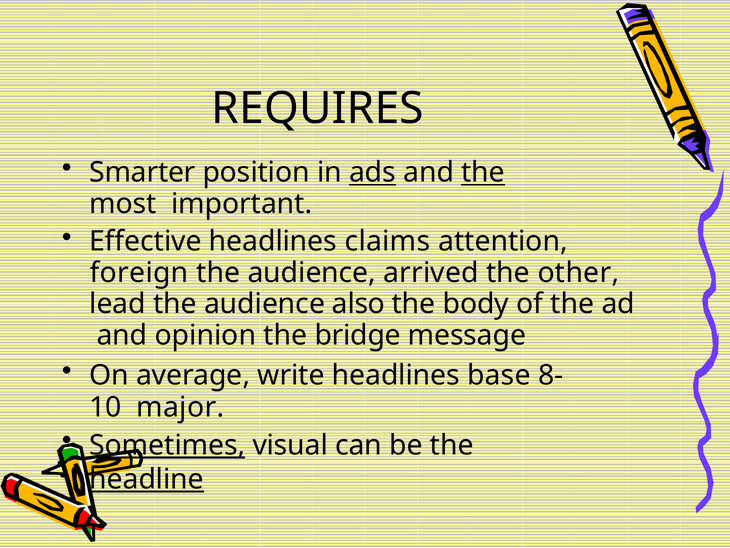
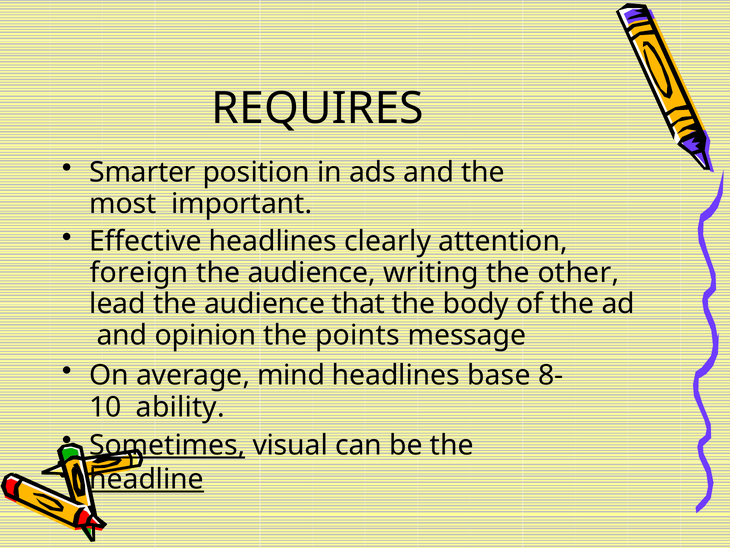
ads underline: present -> none (373, 172)
the underline: present -> none (483, 172)
claims: claims -> clearly (388, 241)
arrived: arrived -> writing (431, 272)
also: also -> that (358, 304)
bridge: bridge -> points (357, 335)
write: write -> mind (291, 375)
major: major -> ability (180, 407)
